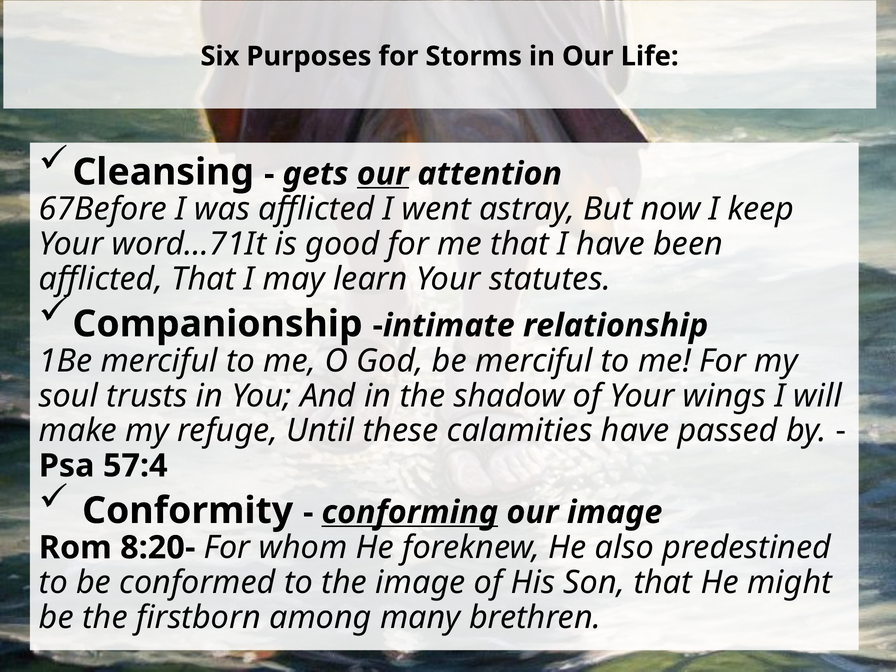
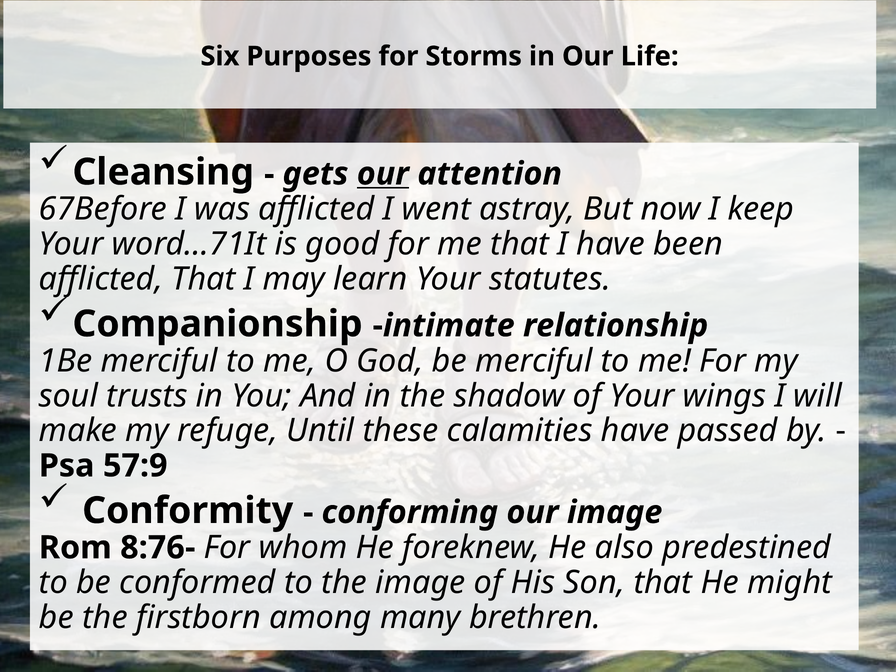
57:4: 57:4 -> 57:9 (135, 466)
conforming underline: present -> none (410, 512)
8:20-: 8:20- -> 8:76- (158, 548)
